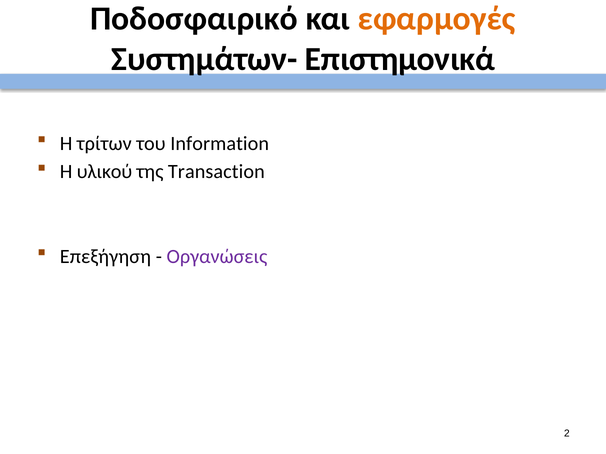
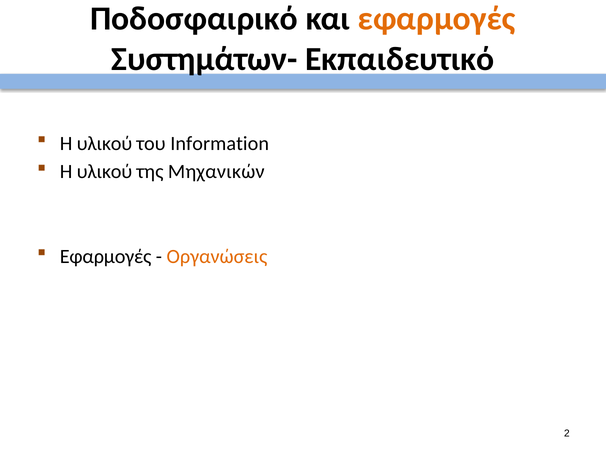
Επιστημονικά: Επιστημονικά -> Εκπαιδευτικό (400, 59)
τρίτων: τρίτων -> υλικού (104, 144)
Transaction: Transaction -> Μηχανικών (216, 172)
Επεξήγηση: Επεξήγηση -> Εφαρμογές (106, 257)
Οργανώσεις colour: purple -> orange (217, 257)
